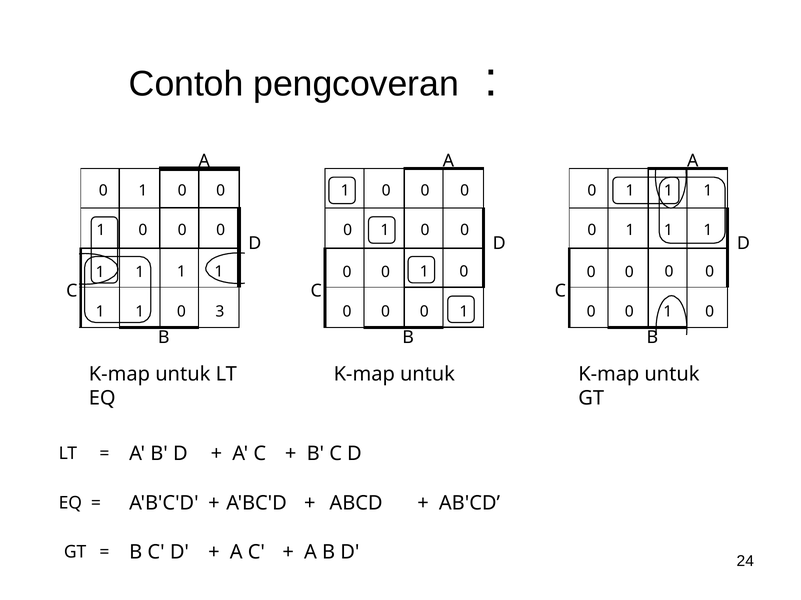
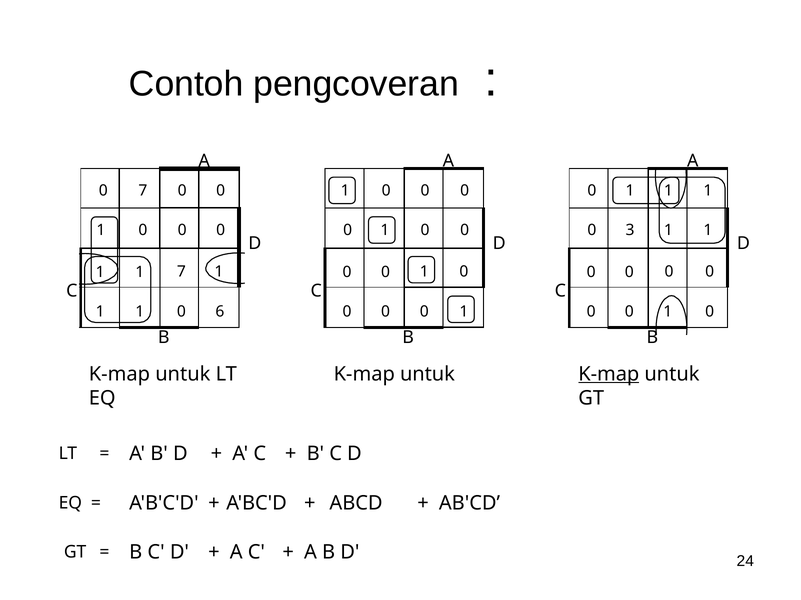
1: 1 -> 7 (143, 191)
1: 1 -> 3 (630, 230)
1: 1 -> 7 (181, 272)
3: 3 -> 6 (220, 311)
K-map underline: none -> present (609, 374)
